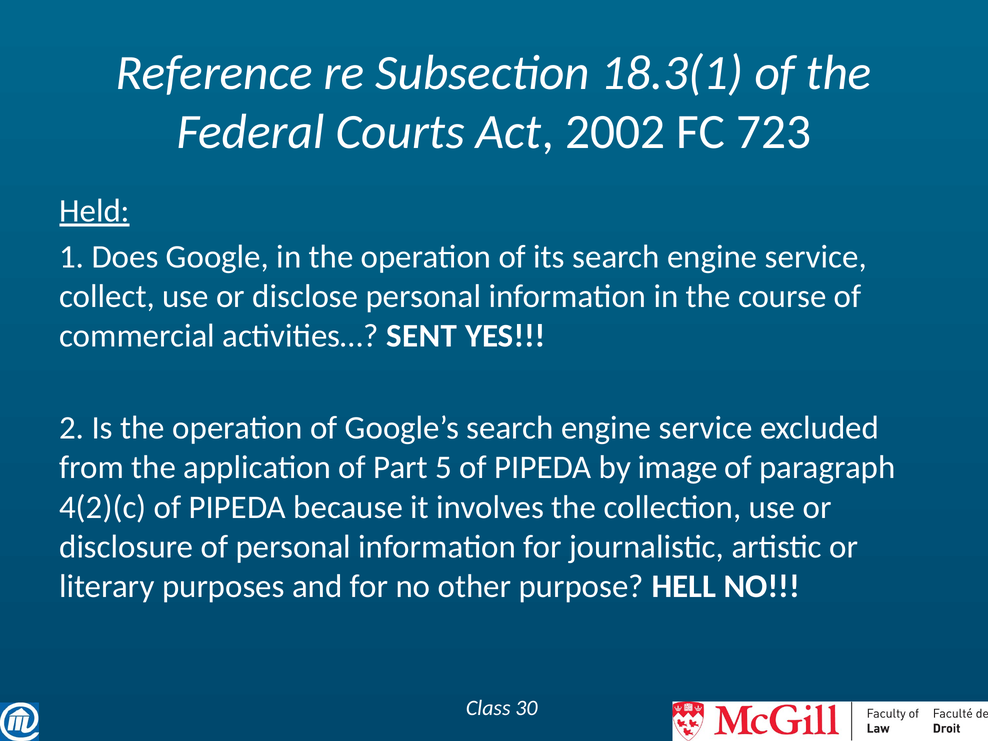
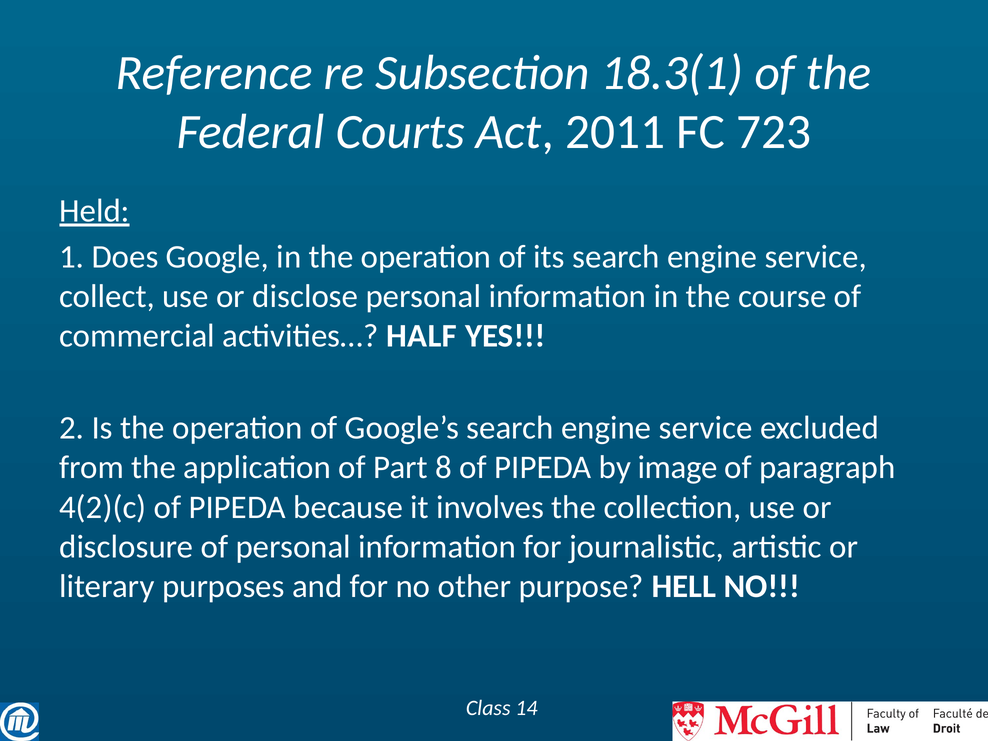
2002: 2002 -> 2011 (615, 132)
SENT: SENT -> HALF (422, 336)
5: 5 -> 8 (444, 468)
30: 30 -> 14 (526, 708)
